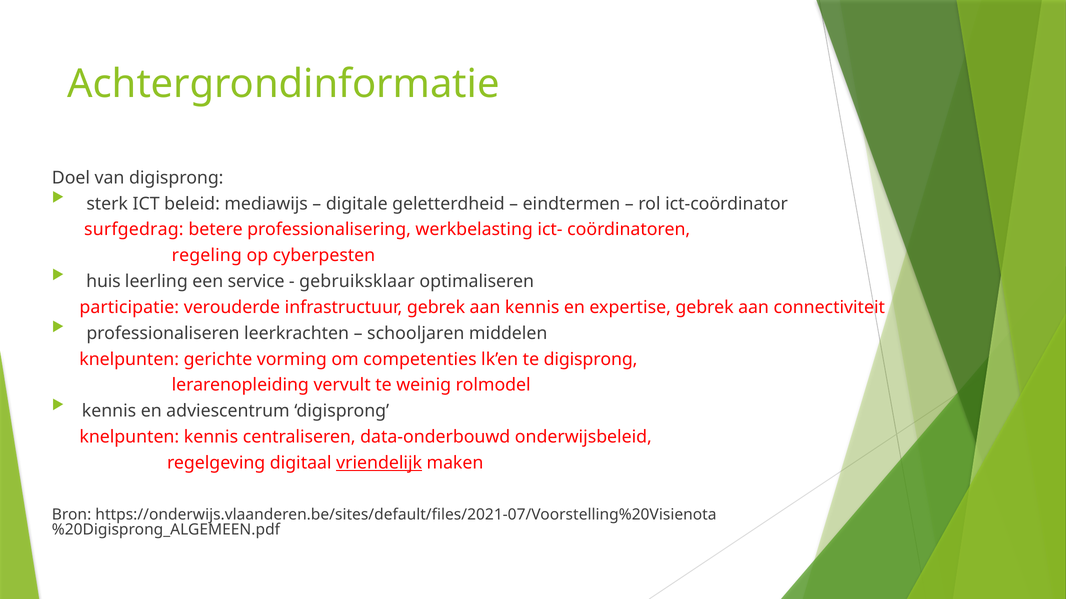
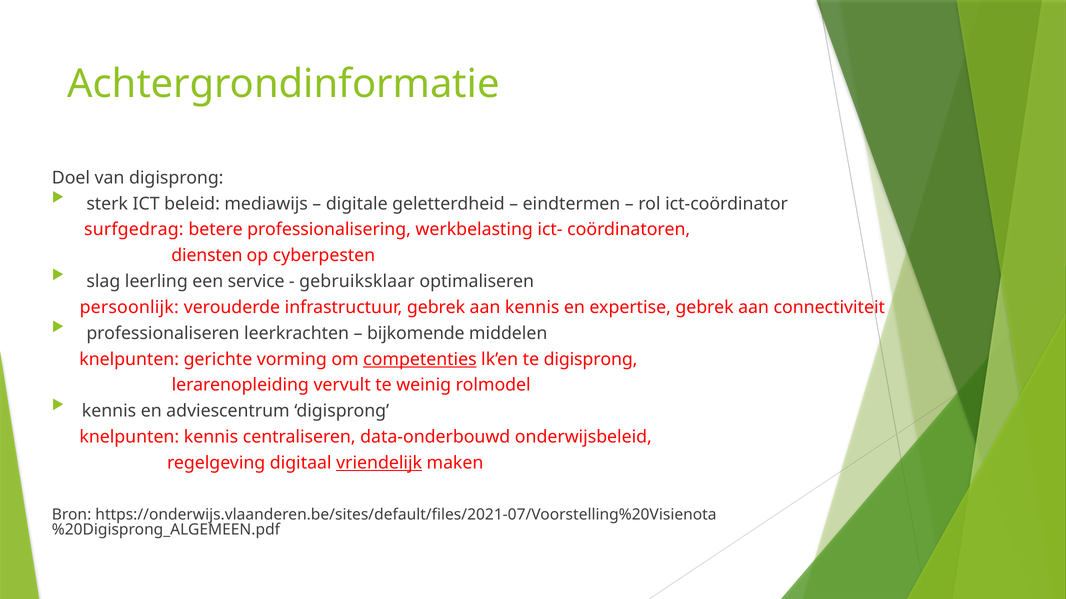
regeling: regeling -> diensten (207, 256)
huis: huis -> slag (103, 282)
participatie: participatie -> persoonlijk (129, 308)
schooljaren: schooljaren -> bijkomende (416, 334)
competenties underline: none -> present (420, 360)
